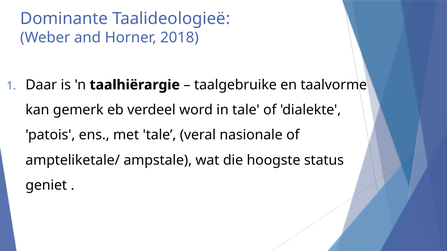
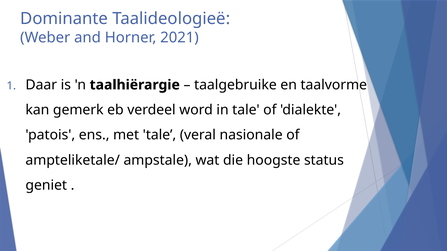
2018: 2018 -> 2021 (180, 38)
